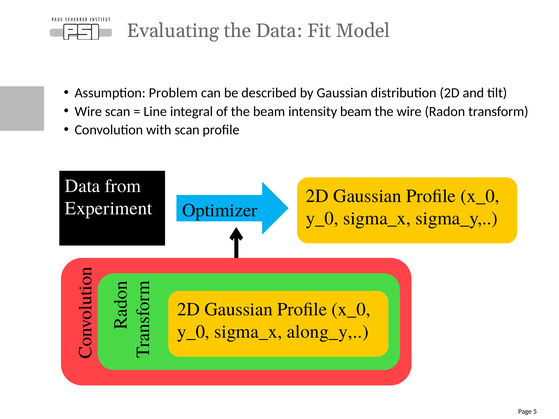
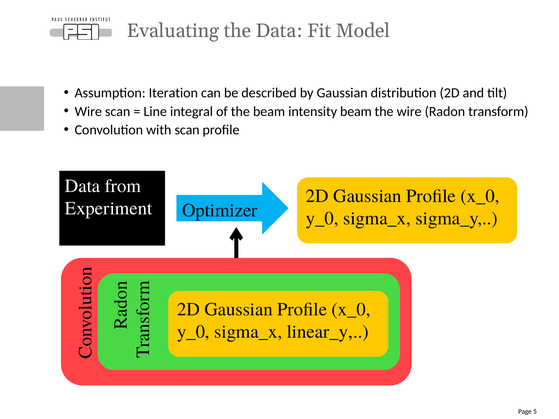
Problem: Problem -> Iteration (173, 93)
along_y: along_y -> linear_y (328, 332)
